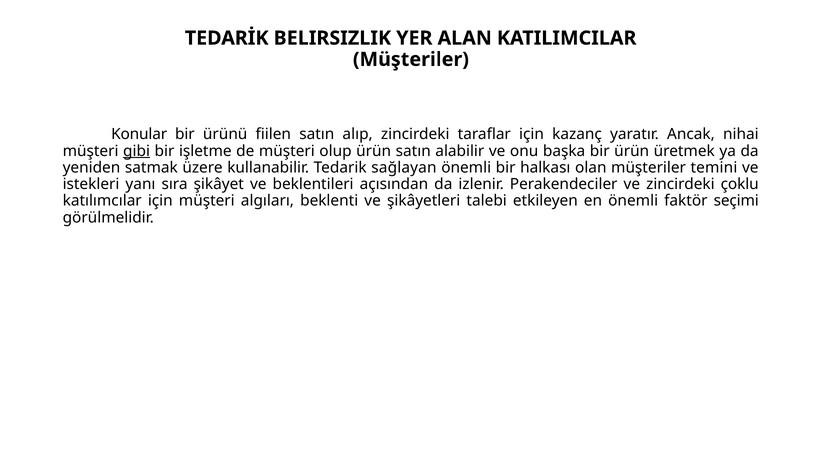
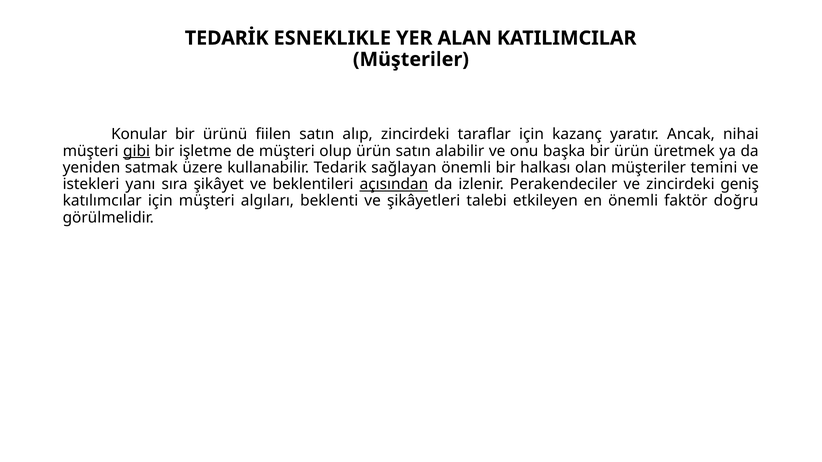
BELIRSIZLIK: BELIRSIZLIK -> ESNEKLIKLE (332, 38)
açısından underline: none -> present (394, 184)
çoklu: çoklu -> geniş (740, 184)
seçimi: seçimi -> doğru (736, 201)
